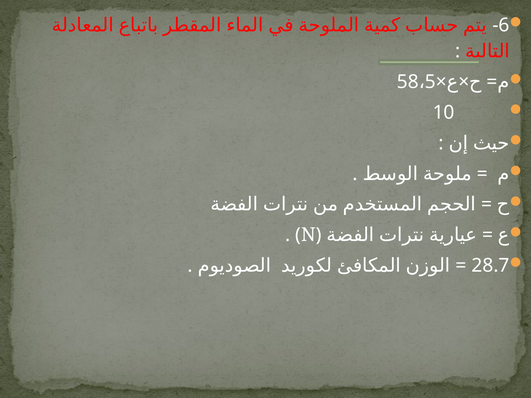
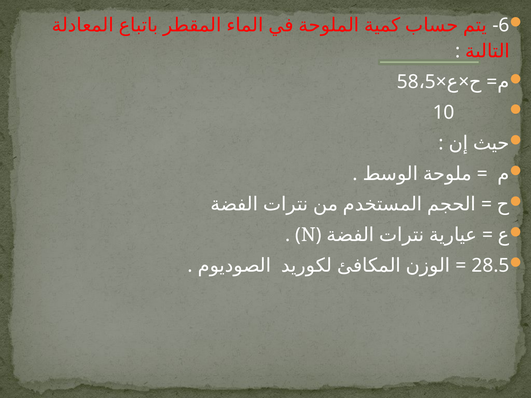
28.7: 28.7 -> 28.5 (490, 266)
